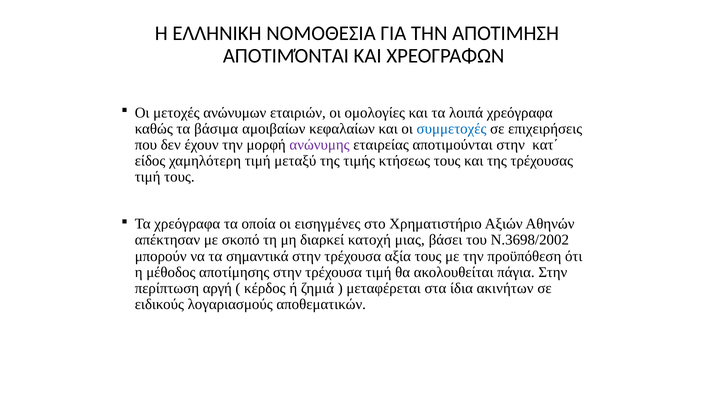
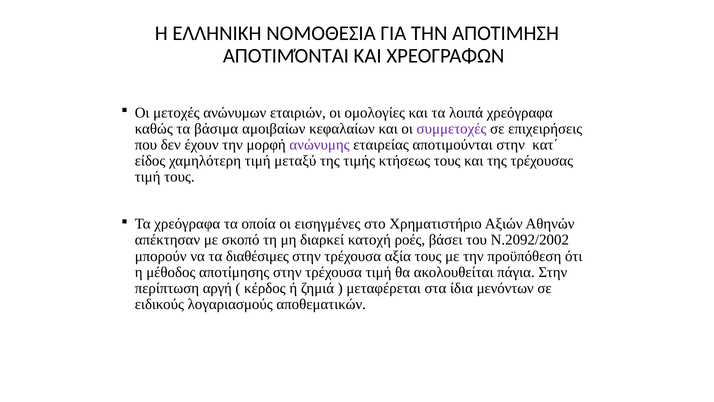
συμμετοχές colour: blue -> purple (452, 129)
μιας: μιας -> ροές (410, 240)
Ν.3698/2002: Ν.3698/2002 -> Ν.2092/2002 (530, 240)
σημαντικά: σημαντικά -> διαθέσιμες (257, 256)
ακινήτων: ακινήτων -> μενόντων (505, 288)
